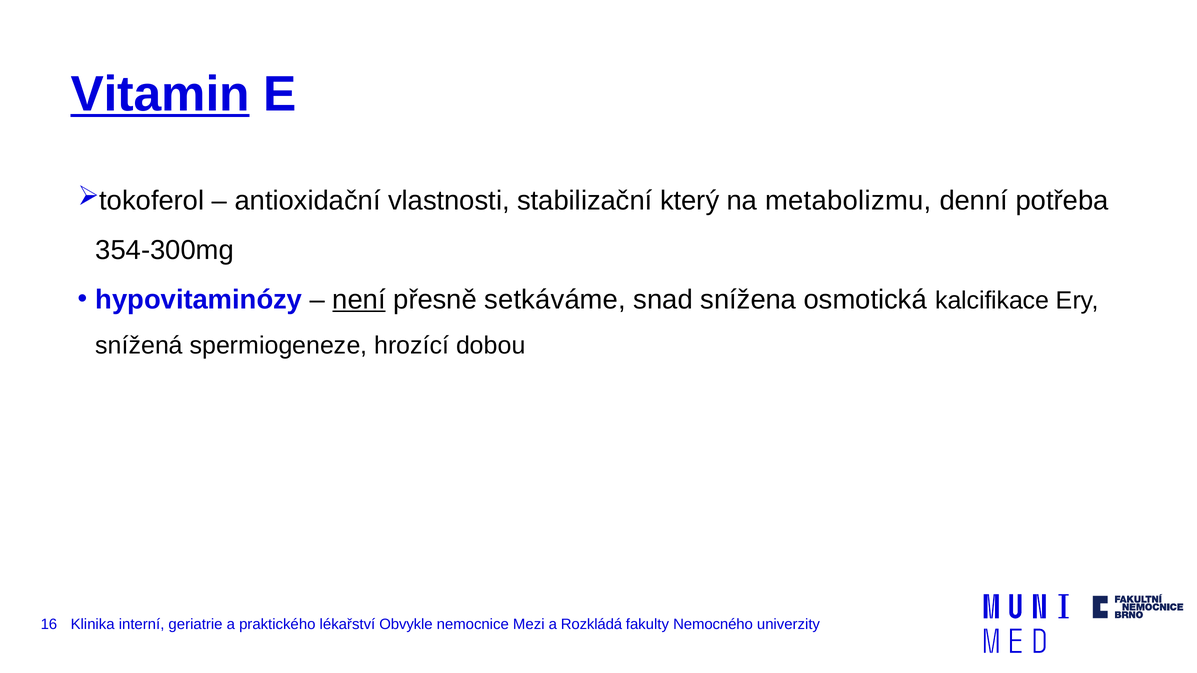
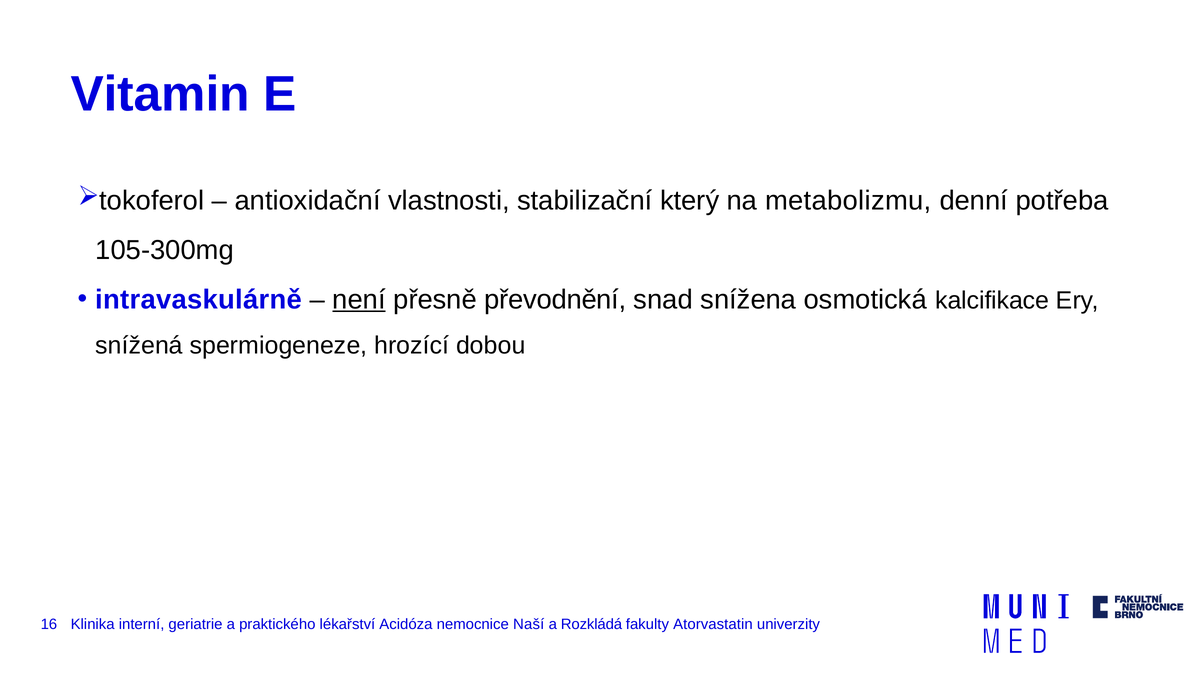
Vitamin underline: present -> none (160, 94)
354-300mg: 354-300mg -> 105-300mg (165, 250)
hypovitaminózy: hypovitaminózy -> intravaskulárně (199, 300)
setkáváme: setkáváme -> převodnění (555, 300)
Obvykle: Obvykle -> Acidóza (406, 625)
Mezi: Mezi -> Naší (529, 625)
Nemocného: Nemocného -> Atorvastatin (713, 625)
